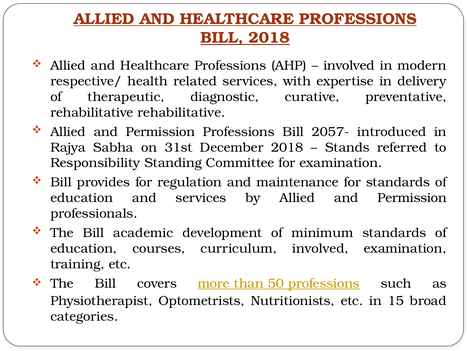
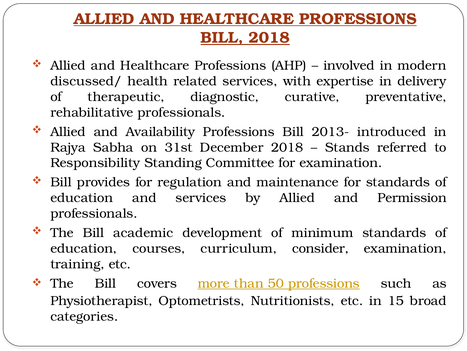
respective/: respective/ -> discussed/ (86, 81)
rehabilitative rehabilitative: rehabilitative -> professionals (181, 112)
Permission: Permission -> Availability (160, 132)
2057-: 2057- -> 2013- (331, 132)
curriculum involved: involved -> consider (321, 248)
